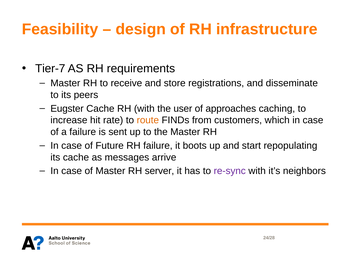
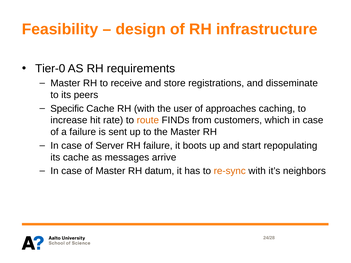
Tier-7: Tier-7 -> Tier-0 (50, 69)
Eugster: Eugster -> Specific (67, 109)
Future: Future -> Server (110, 146)
server: server -> datum (160, 171)
re-sync colour: purple -> orange (230, 171)
